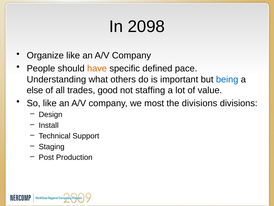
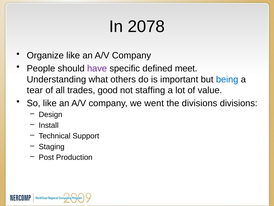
2098: 2098 -> 2078 (146, 27)
have colour: orange -> purple (97, 68)
pace: pace -> meet (186, 68)
else: else -> tear (35, 90)
most: most -> went (154, 103)
